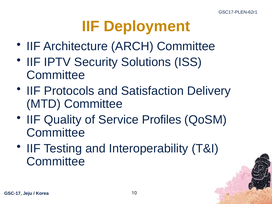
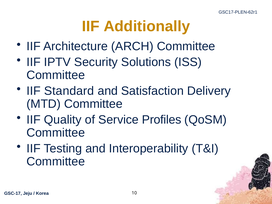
Deployment: Deployment -> Additionally (147, 26)
Protocols: Protocols -> Standard (69, 91)
